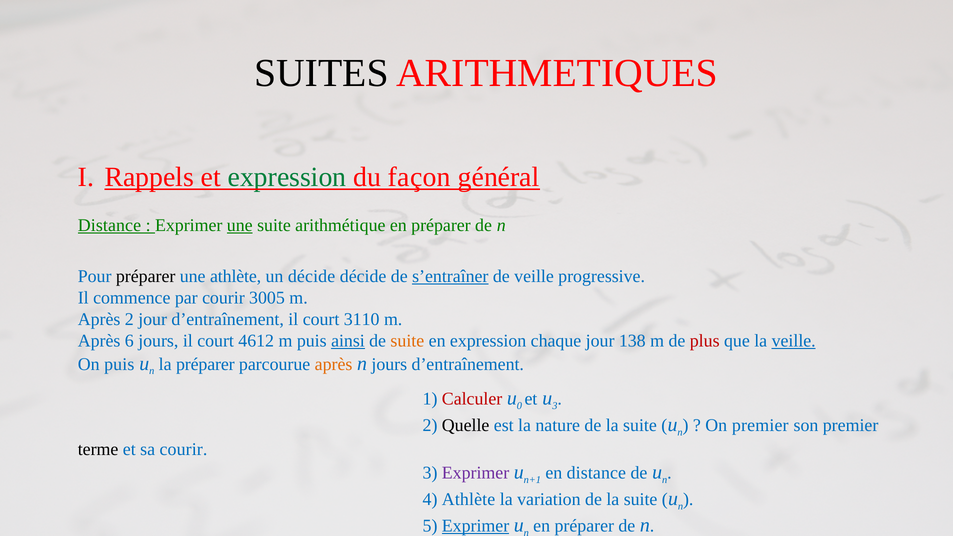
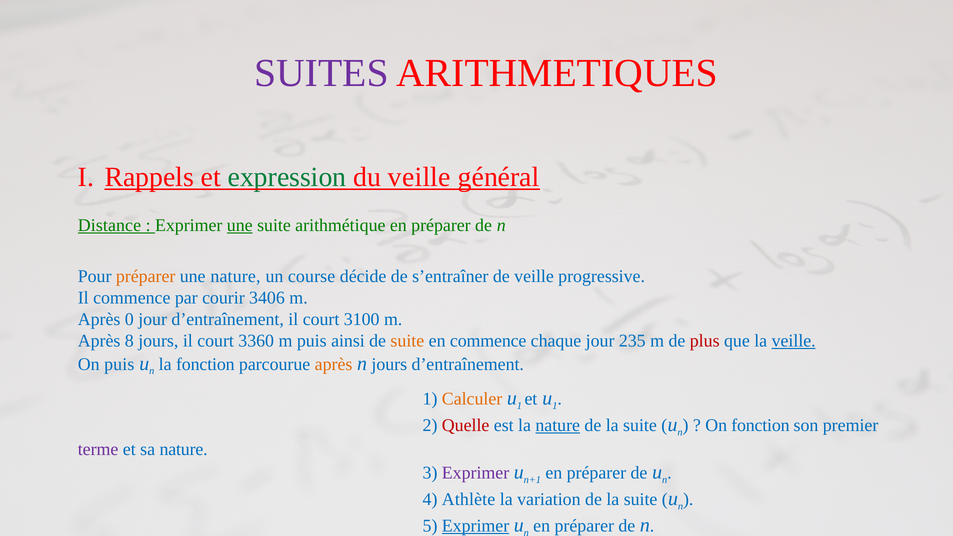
SUITES colour: black -> purple (321, 73)
du façon: façon -> veille (419, 177)
préparer colour: black -> orange (146, 276)
une athlète: athlète -> nature (235, 276)
un décide: décide -> course (312, 276)
s’entraîner underline: present -> none (450, 276)
3005: 3005 -> 3406 (267, 298)
Après 2: 2 -> 0 (129, 319)
3110: 3110 -> 3100 (362, 319)
6: 6 -> 8 (129, 341)
4612: 4612 -> 3360 (256, 341)
ainsi underline: present -> none (348, 341)
en expression: expression -> commence (488, 341)
138: 138 -> 235 (632, 341)
la préparer: préparer -> fonction (205, 364)
Calculer colour: red -> orange (472, 399)
0: 0 -> 1 (519, 406)
3: 3 -> 1 (555, 406)
Quelle colour: black -> red (466, 425)
nature underline: none -> present (558, 425)
On premier: premier -> fonction (760, 425)
terme colour: black -> purple (98, 450)
sa courir: courir -> nature (184, 450)
distance: distance -> préparer (596, 473)
